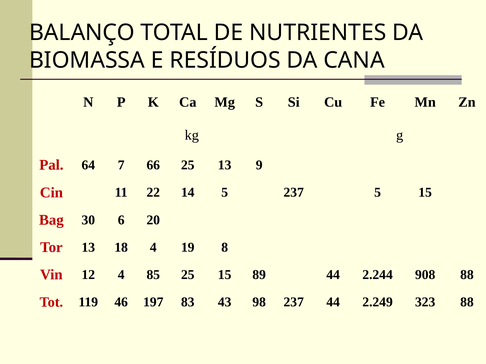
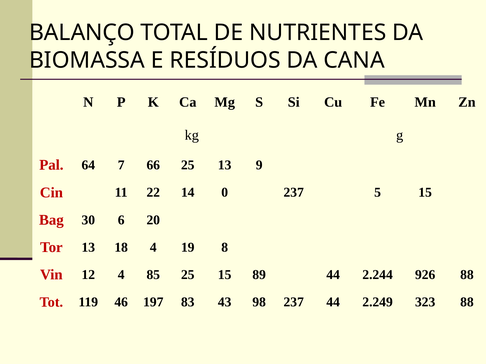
14 5: 5 -> 0 (225, 193)
908: 908 -> 926 (425, 275)
